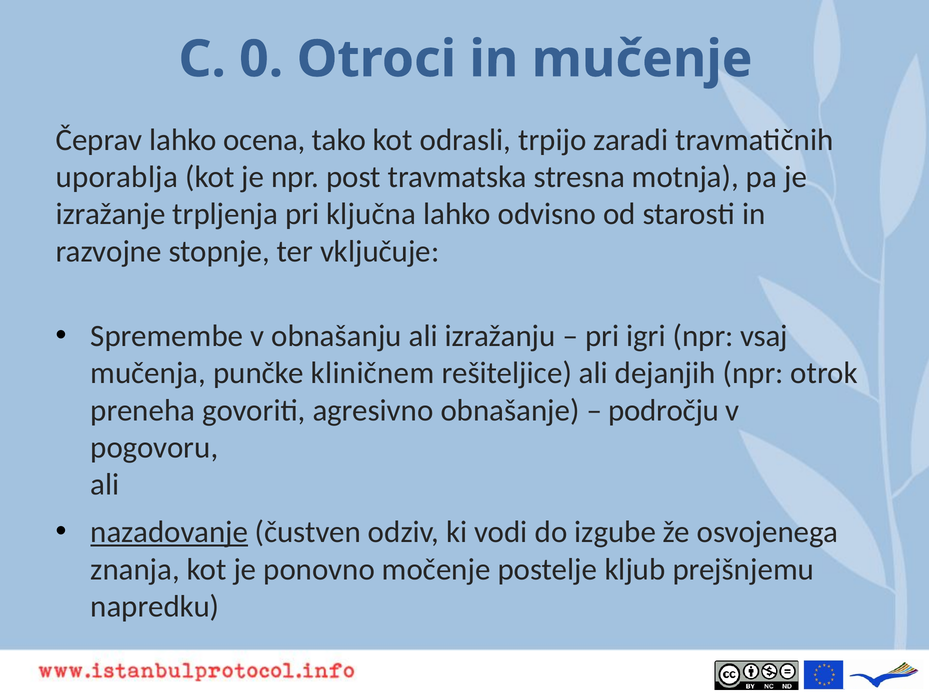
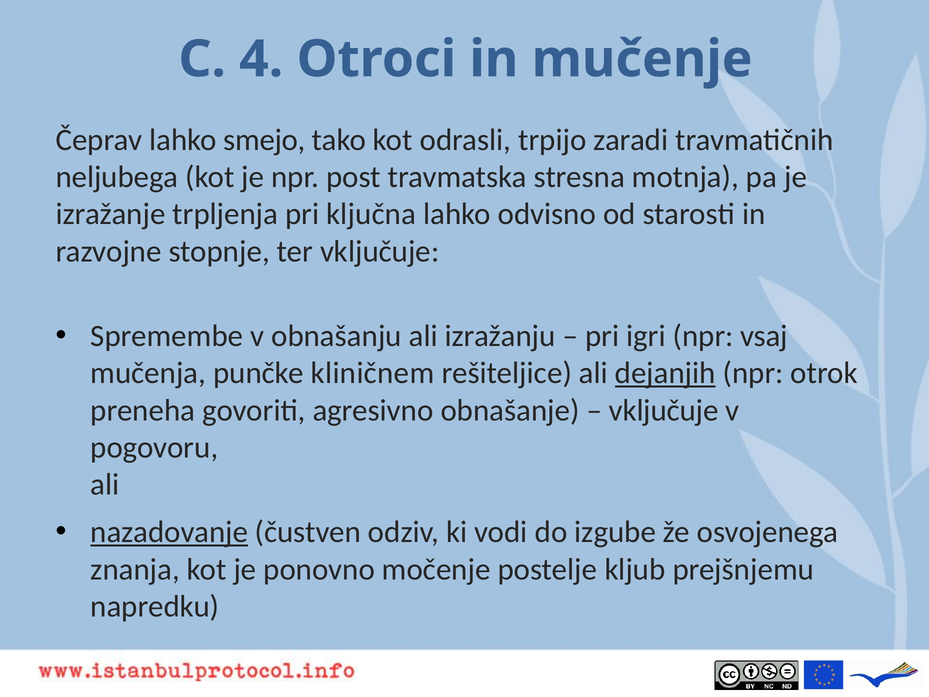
0: 0 -> 4 (261, 59)
ocena: ocena -> smejo (264, 140)
uporablja: uporablja -> neljubega (117, 177)
dejanjih underline: none -> present (665, 373)
področju: področju -> vključuje (664, 410)
